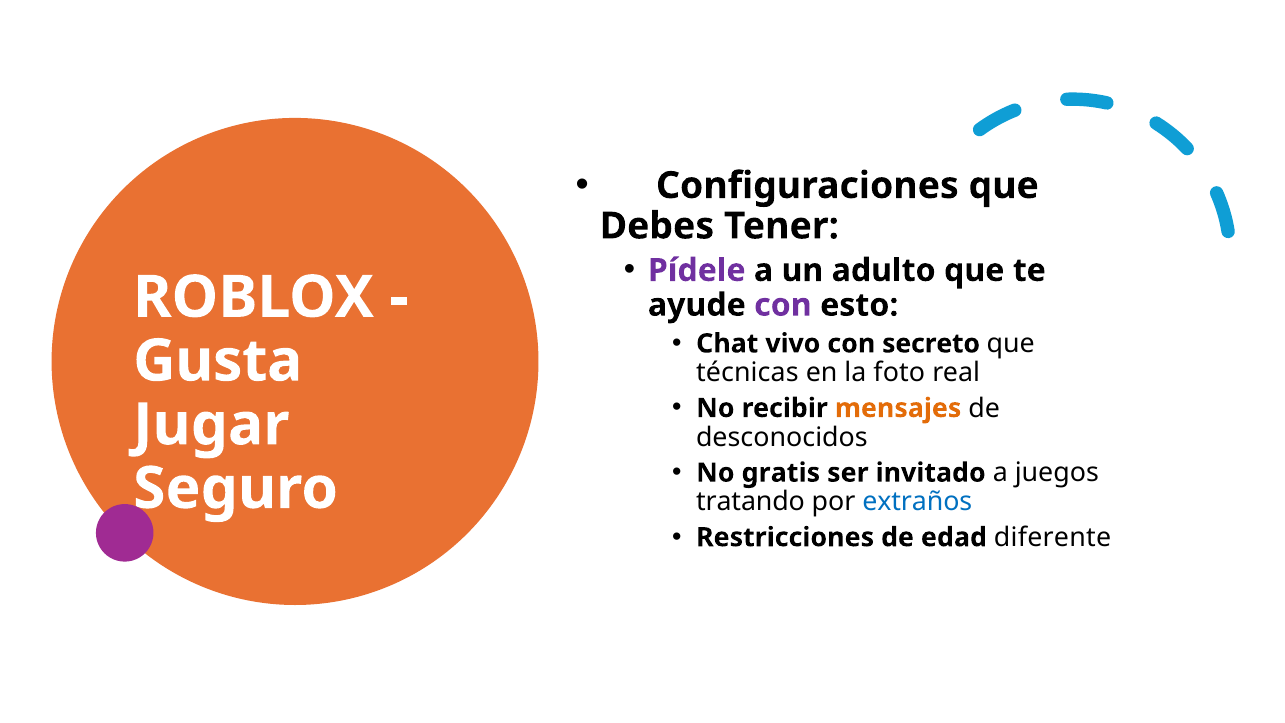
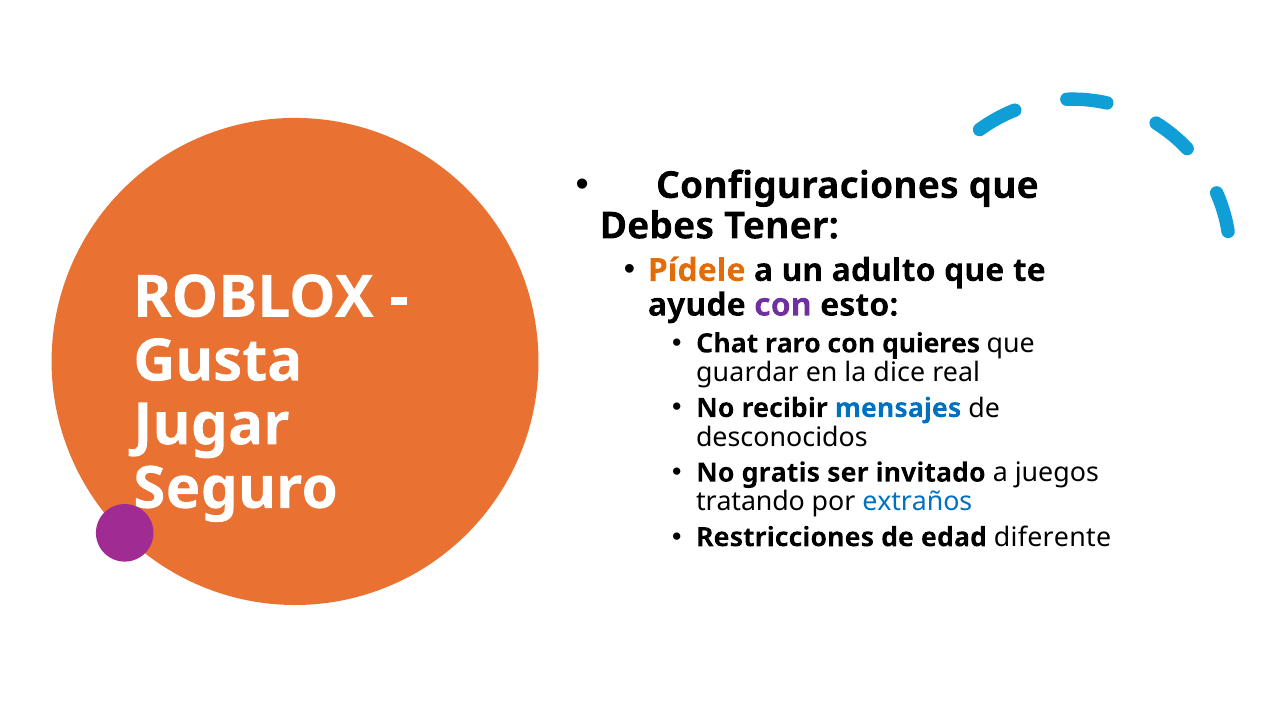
Pídele colour: purple -> orange (697, 270)
vivo: vivo -> raro (793, 344)
secreto: secreto -> quieres (931, 344)
técnicas: técnicas -> guardar (747, 372)
foto: foto -> dice (899, 372)
mensajes colour: orange -> blue (898, 408)
